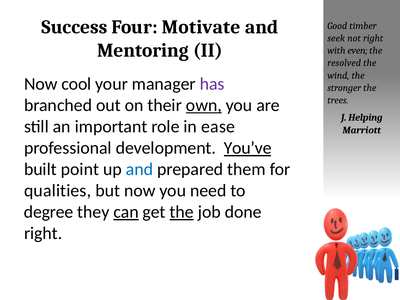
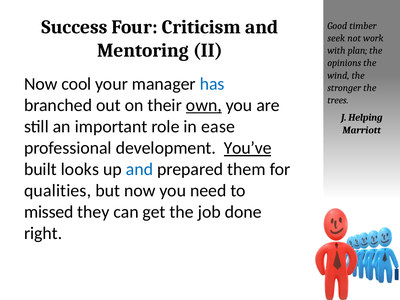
Motivate: Motivate -> Criticism (201, 27)
not right: right -> work (373, 38)
even: even -> plan (357, 51)
resolved: resolved -> opinions (344, 63)
has colour: purple -> blue (212, 84)
point: point -> looks (80, 169)
degree: degree -> missed (49, 212)
can underline: present -> none (126, 212)
the underline: present -> none (182, 212)
